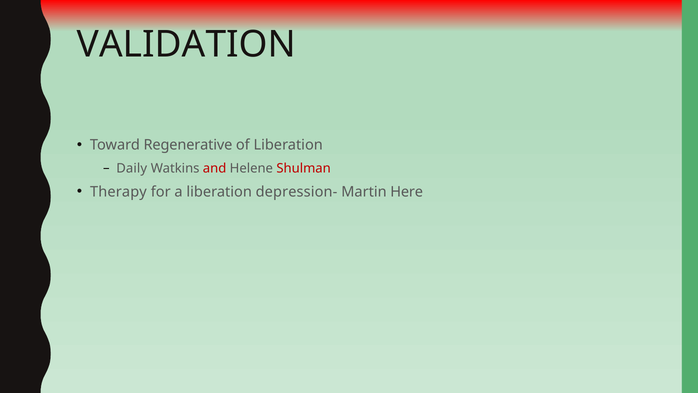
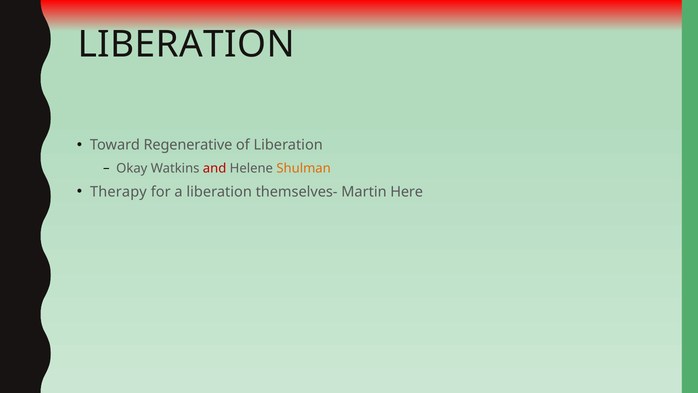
VALIDATION: VALIDATION -> LIBERATION (186, 44)
Daily: Daily -> Okay (132, 168)
Shulman colour: red -> orange (304, 168)
depression-: depression- -> themselves- (297, 192)
